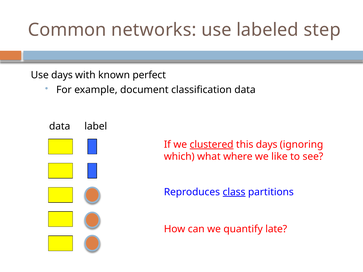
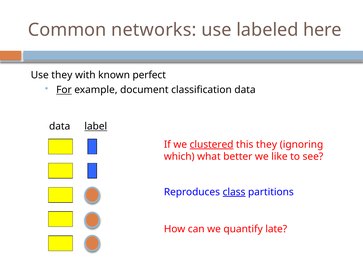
step: step -> here (322, 30)
Use days: days -> they (62, 75)
For underline: none -> present (64, 90)
label underline: none -> present (96, 127)
this days: days -> they (267, 145)
where: where -> better (238, 157)
